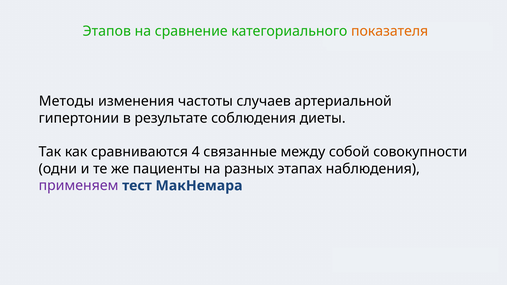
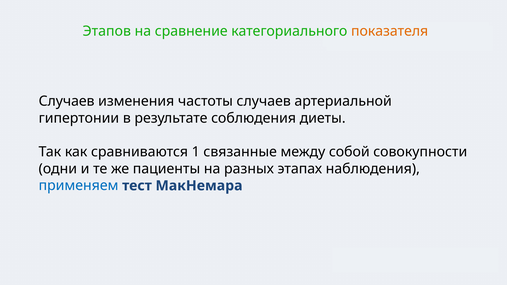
Методы: Методы -> Случаев (67, 101)
4: 4 -> 1 (196, 152)
применяем colour: purple -> blue (79, 186)
